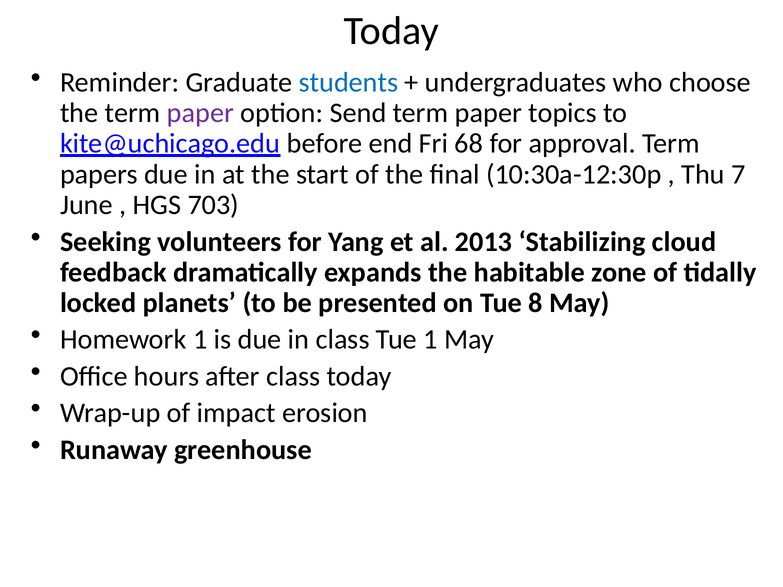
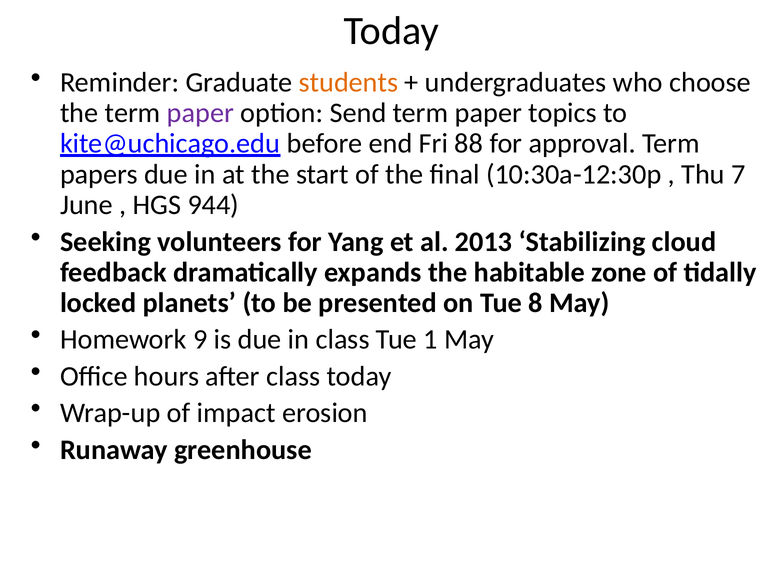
students colour: blue -> orange (349, 82)
68: 68 -> 88 (469, 143)
703: 703 -> 944 (213, 205)
Homework 1: 1 -> 9 (200, 340)
